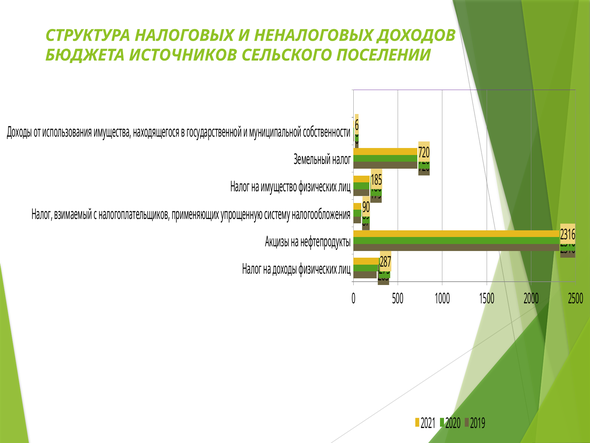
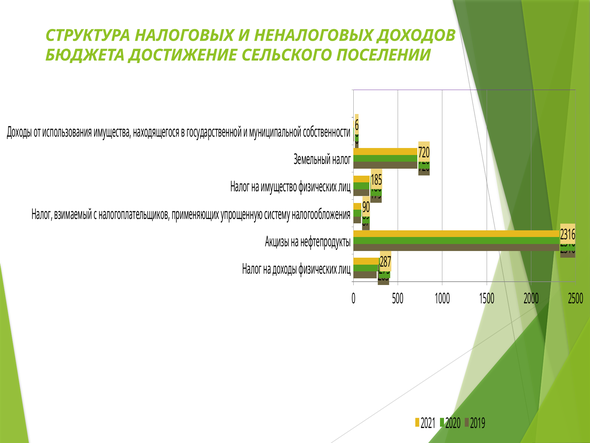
ИСТОЧНИКОВ: ИСТОЧНИКОВ -> ДОСТИЖЕНИЕ (183, 55)
